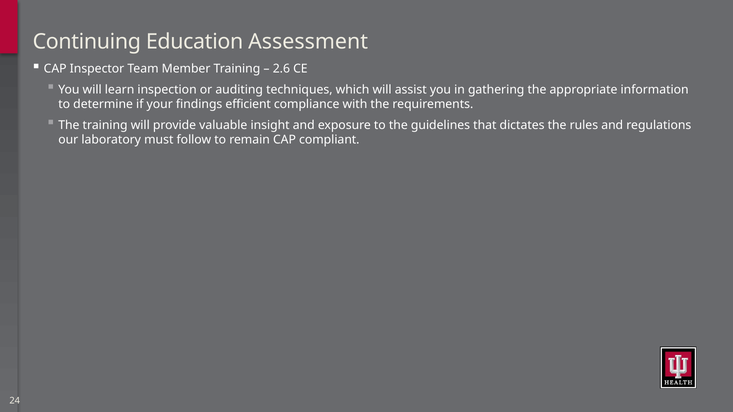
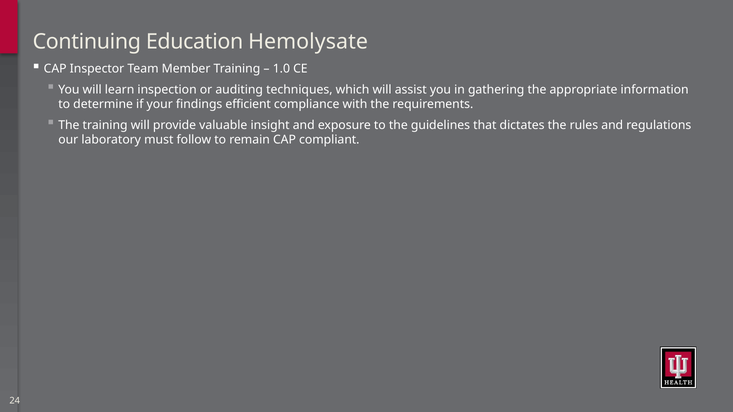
Assessment: Assessment -> Hemolysate (308, 42)
2.6: 2.6 -> 1.0 (281, 69)
